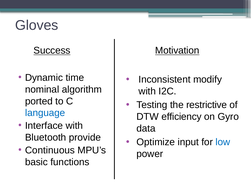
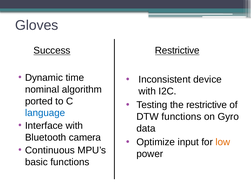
Success Motivation: Motivation -> Restrictive (177, 50)
modify: modify -> device (208, 79)
DTW efficiency: efficiency -> functions (181, 116)
provide: provide -> camera (85, 137)
low colour: blue -> orange (223, 142)
